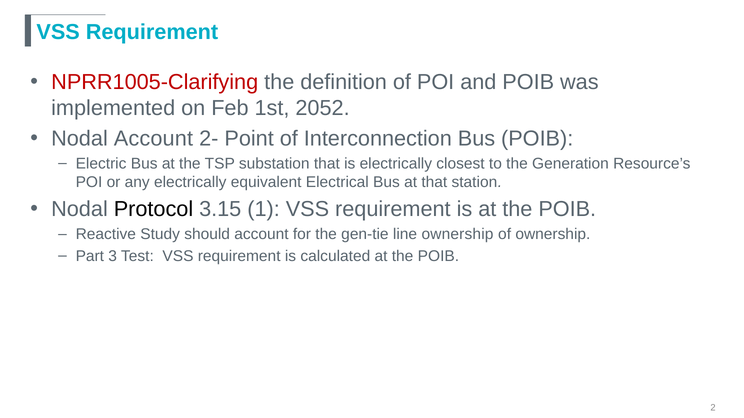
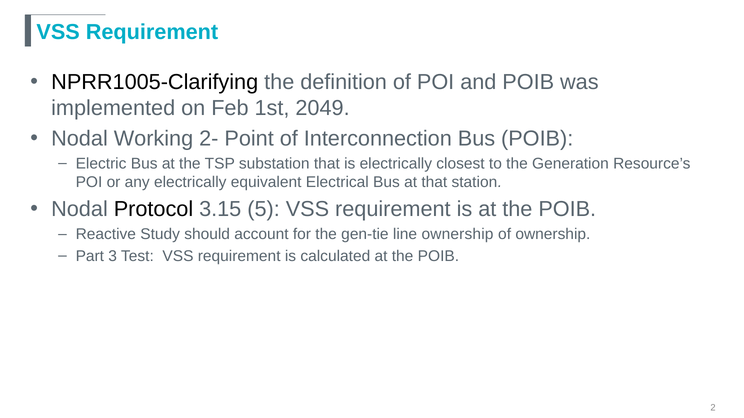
NPRR1005-Clarifying colour: red -> black (155, 82)
2052: 2052 -> 2049 (323, 108)
Nodal Account: Account -> Working (154, 139)
1: 1 -> 5 (264, 210)
